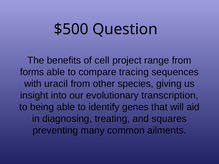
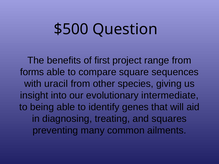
cell: cell -> first (102, 61)
tracing: tracing -> square (134, 72)
transcription: transcription -> intermediate (170, 96)
